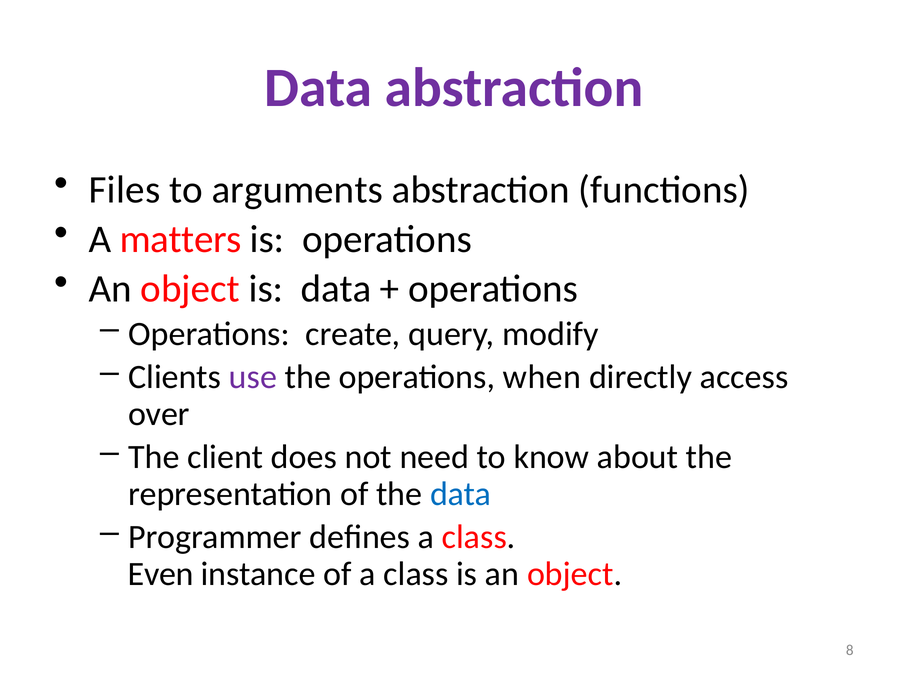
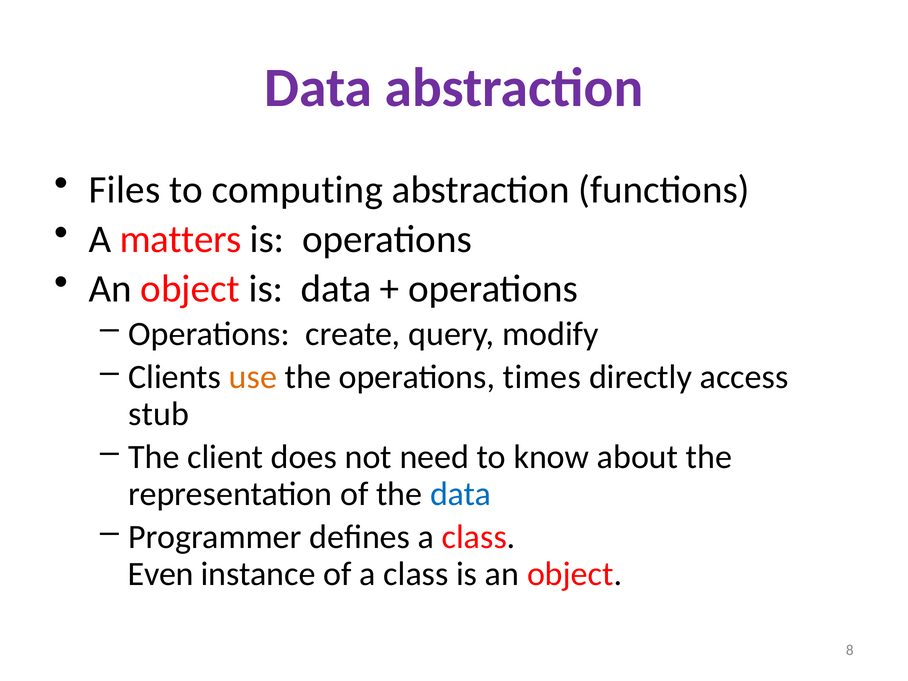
arguments: arguments -> computing (297, 190)
use colour: purple -> orange (253, 377)
when: when -> times (542, 377)
over: over -> stub (159, 414)
